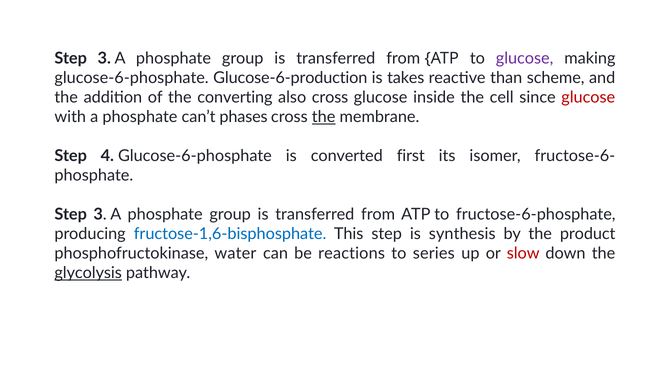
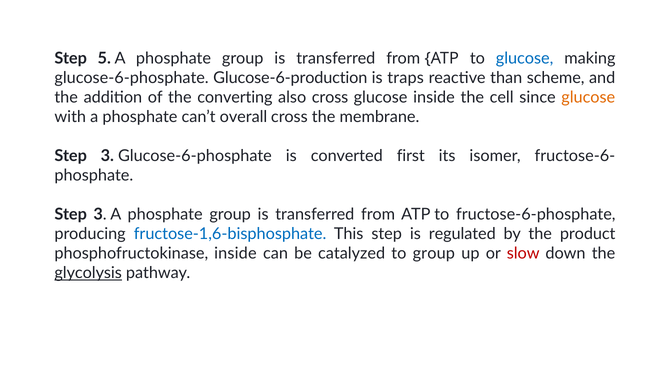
3: 3 -> 5 (104, 58)
glucose colour: purple -> blue (525, 58)
takes: takes -> traps (406, 78)
glucose colour: red -> orange (588, 97)
phases: phases -> overall (244, 117)
the underline: present -> none (324, 117)
4: 4 -> 3 (107, 156)
synthesis: synthesis -> regulated (462, 234)
phosphofructokinase water: water -> inside (235, 254)
reactions: reactions -> catalyzed (352, 254)
to series: series -> group (434, 254)
